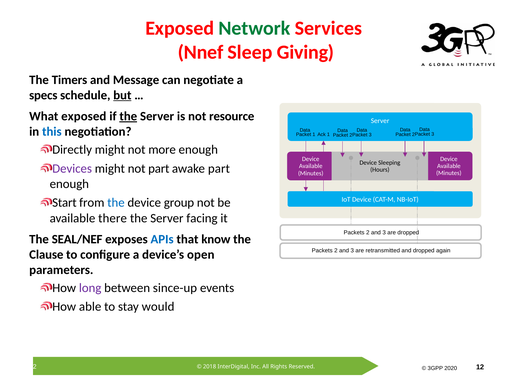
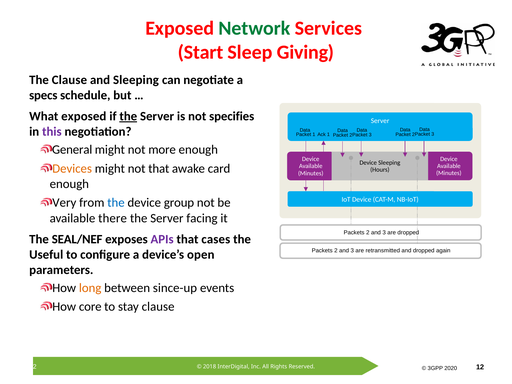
Nnef: Nnef -> Start (201, 52)
The Timers: Timers -> Clause (69, 80)
and Message: Message -> Sleeping (136, 80)
but underline: present -> none (122, 95)
resource: resource -> specifies (232, 116)
this colour: blue -> purple (52, 132)
Directly: Directly -> General (72, 150)
Devices colour: purple -> orange (72, 168)
not part: part -> that (159, 168)
awake part: part -> card (219, 168)
Start: Start -> Very (64, 203)
APIs colour: blue -> purple (162, 239)
know: know -> cases (216, 239)
Clause: Clause -> Useful (46, 255)
long colour: purple -> orange (90, 288)
able: able -> core (90, 307)
stay would: would -> clause (158, 307)
